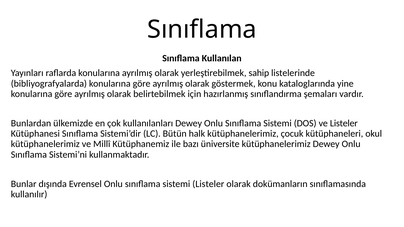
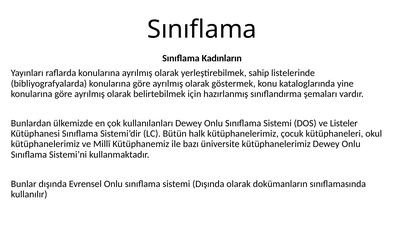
Kullanılan: Kullanılan -> Kadınların (222, 58)
sistemi Listeler: Listeler -> Dışında (208, 184)
